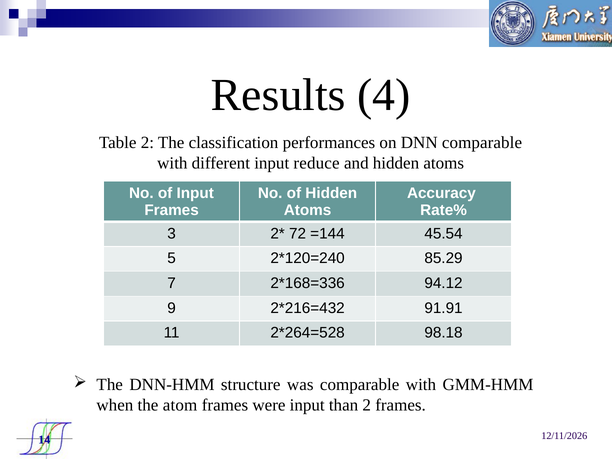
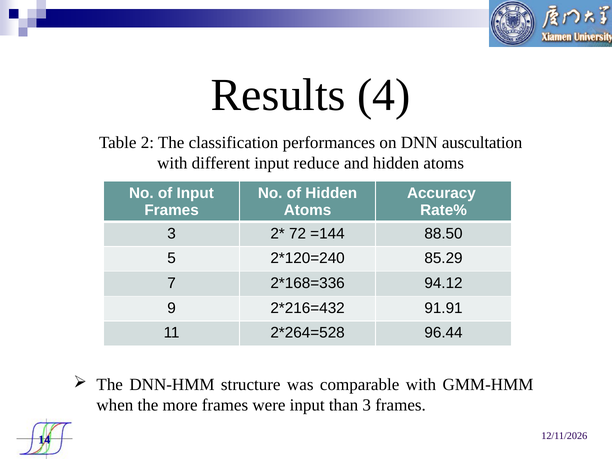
DNN comparable: comparable -> auscultation (482, 143)
45.54: 45.54 -> 88.50 (444, 234)
98.18: 98.18 -> 96.44 (444, 333)
atom: atom -> more (180, 405)
than 2: 2 -> 3 (367, 405)
